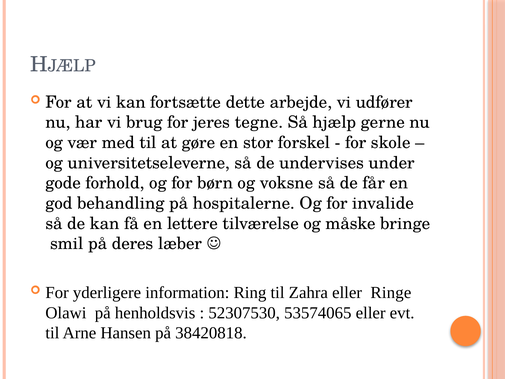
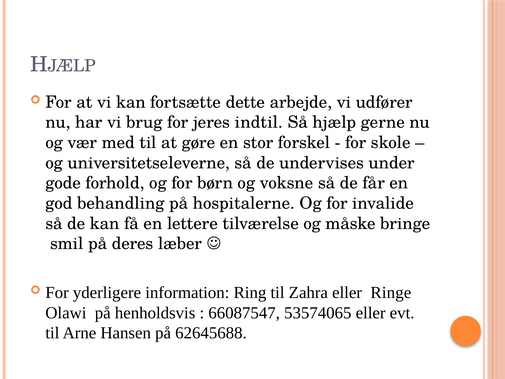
tegne: tegne -> indtil (259, 122)
52307530: 52307530 -> 66087547 (244, 313)
38420818: 38420818 -> 62645688 (211, 333)
